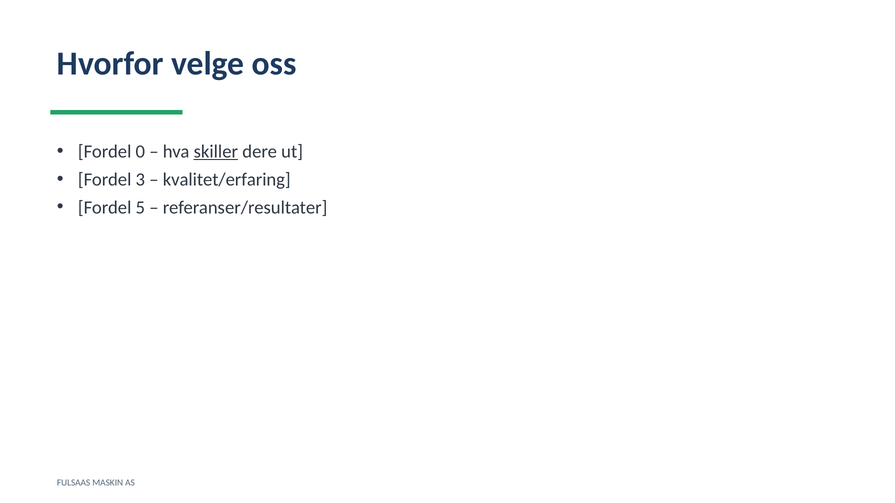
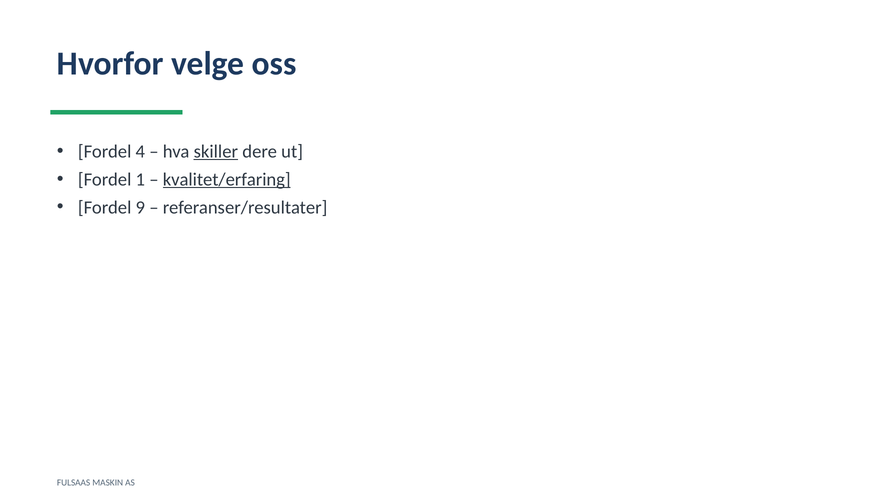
0: 0 -> 4 (140, 152)
3: 3 -> 1 (140, 180)
kvalitet/erfaring underline: none -> present (227, 180)
5: 5 -> 9 (140, 208)
